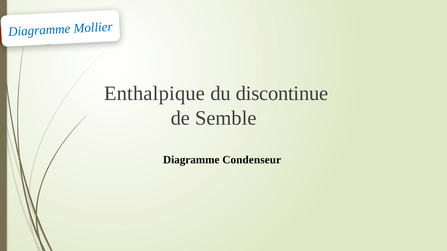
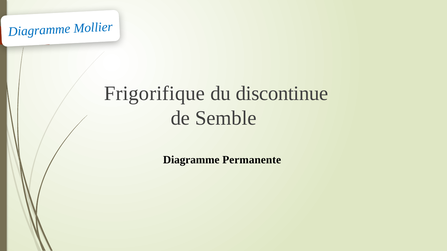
Enthalpique: Enthalpique -> Frigorifique (155, 94)
Condenseur: Condenseur -> Permanente (252, 160)
